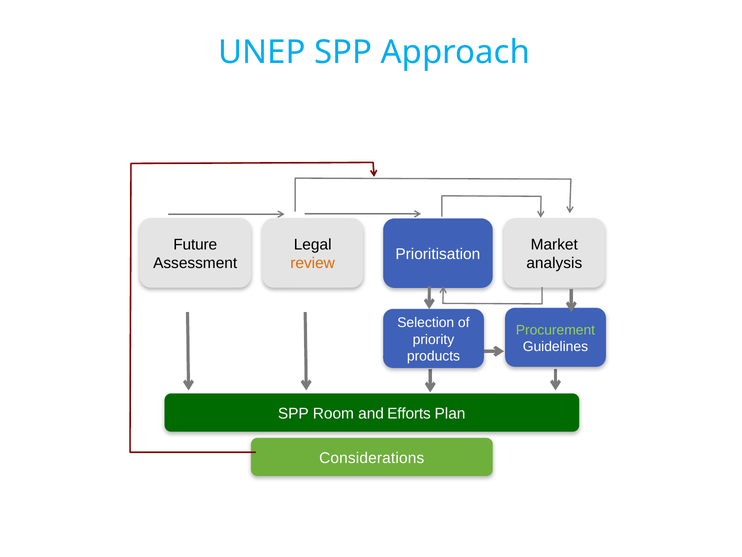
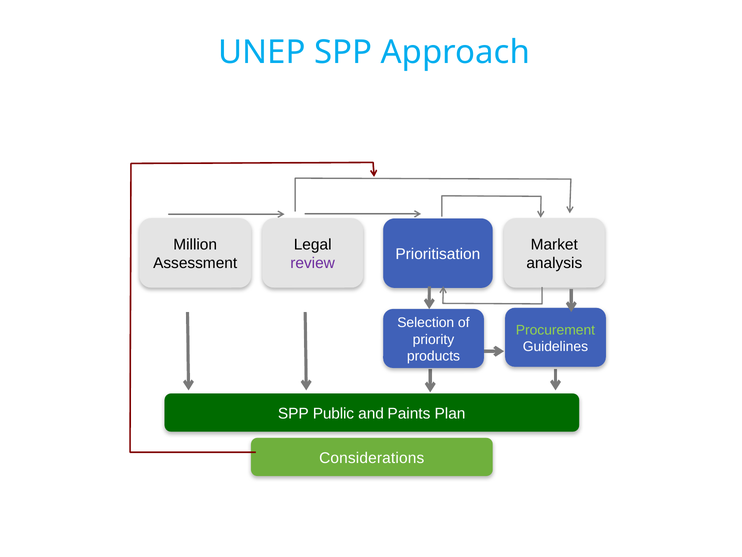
Future: Future -> Million (195, 244)
review colour: orange -> purple (313, 263)
Room: Room -> Public (333, 413)
Efforts: Efforts -> Paints (409, 413)
